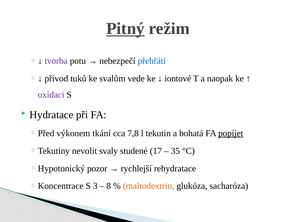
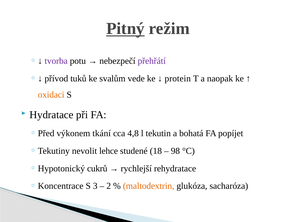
přehřátí colour: blue -> purple (152, 61)
iontové: iontové -> protein (178, 78)
oxidaci colour: purple -> orange (51, 95)
7,8: 7,8 -> 4,8 (133, 133)
popíjet underline: present -> none (231, 133)
svaly: svaly -> lehce (109, 151)
17: 17 -> 18 (156, 151)
35: 35 -> 98 (175, 151)
pozor: pozor -> cukrů (97, 168)
8: 8 -> 2 (109, 186)
